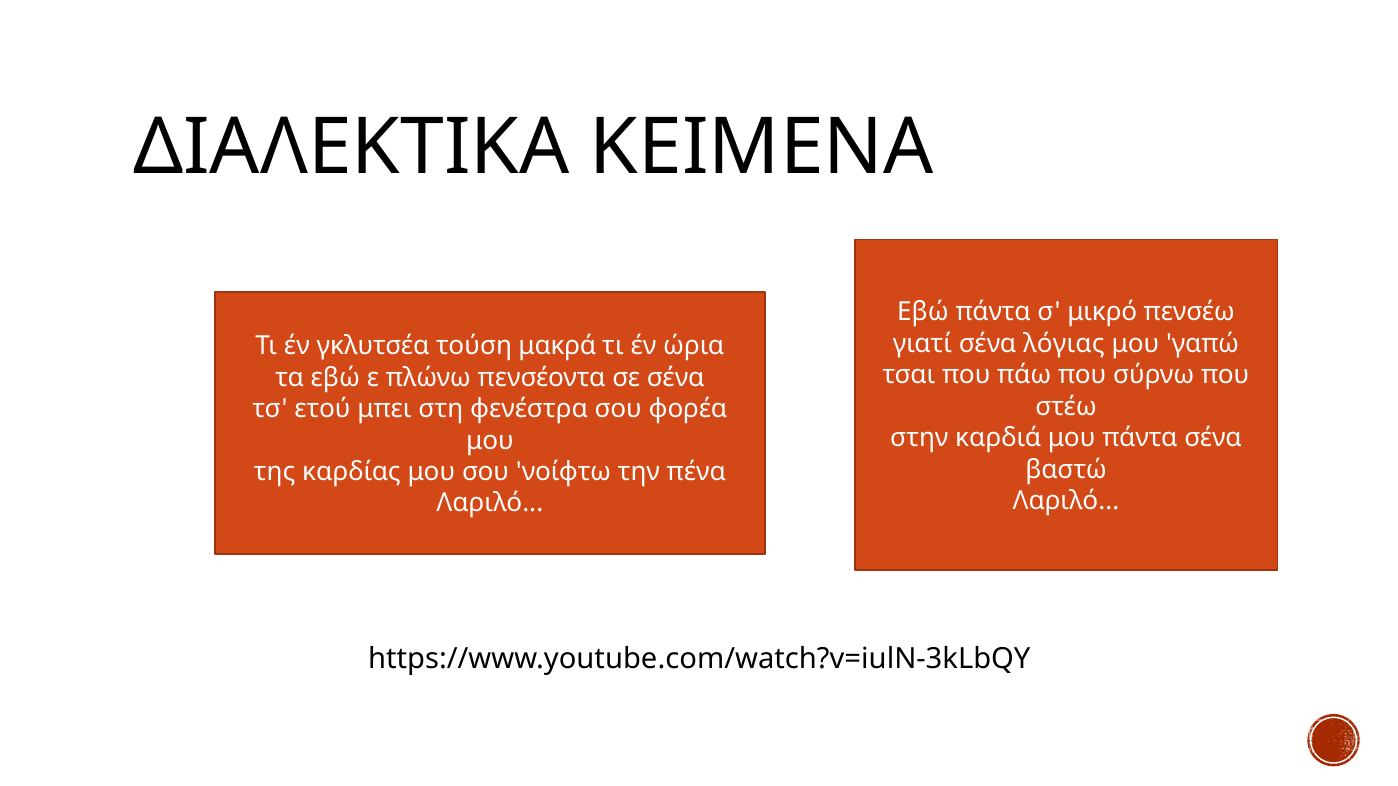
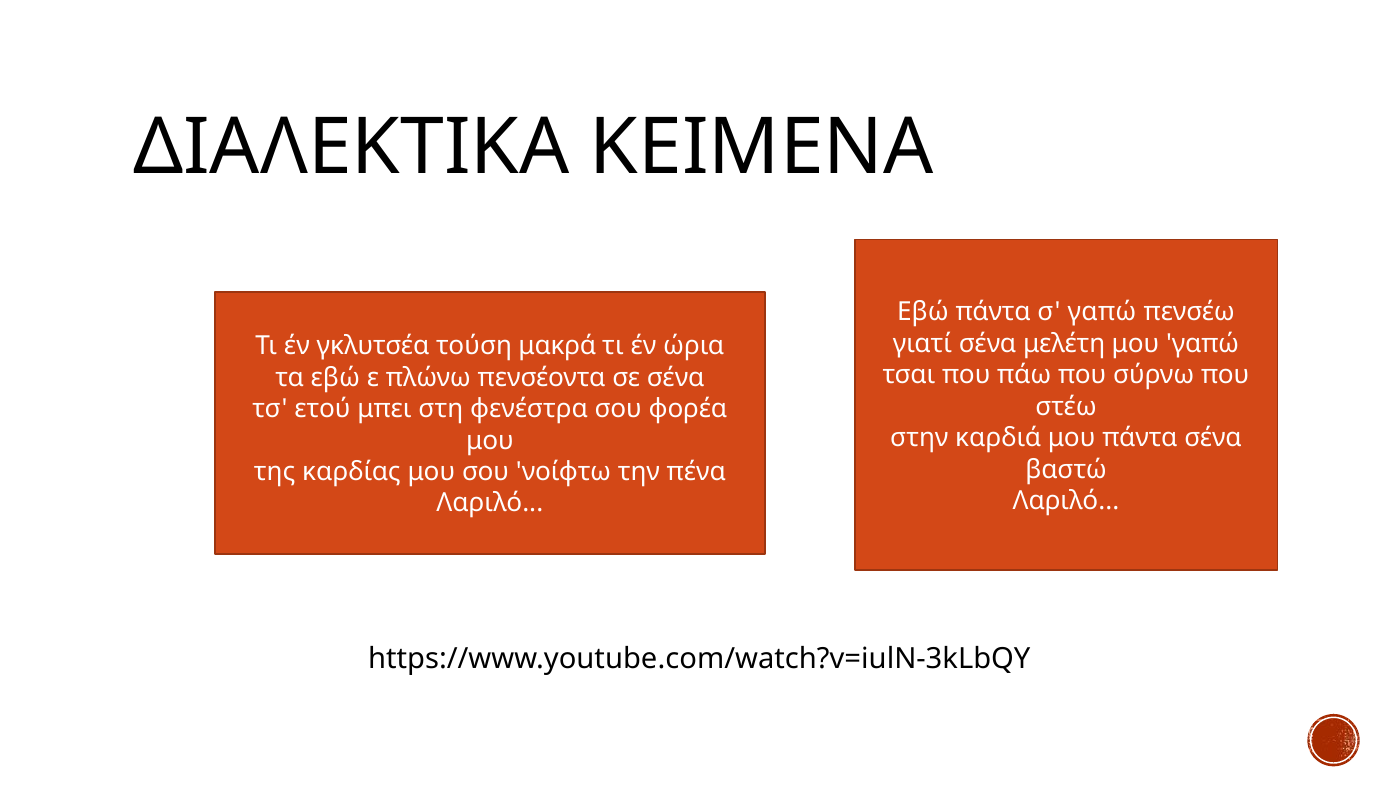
σ μικρό: μικρό -> γαπώ (1102, 312)
λόγιας: λόγιας -> μελέτη (1064, 344)
